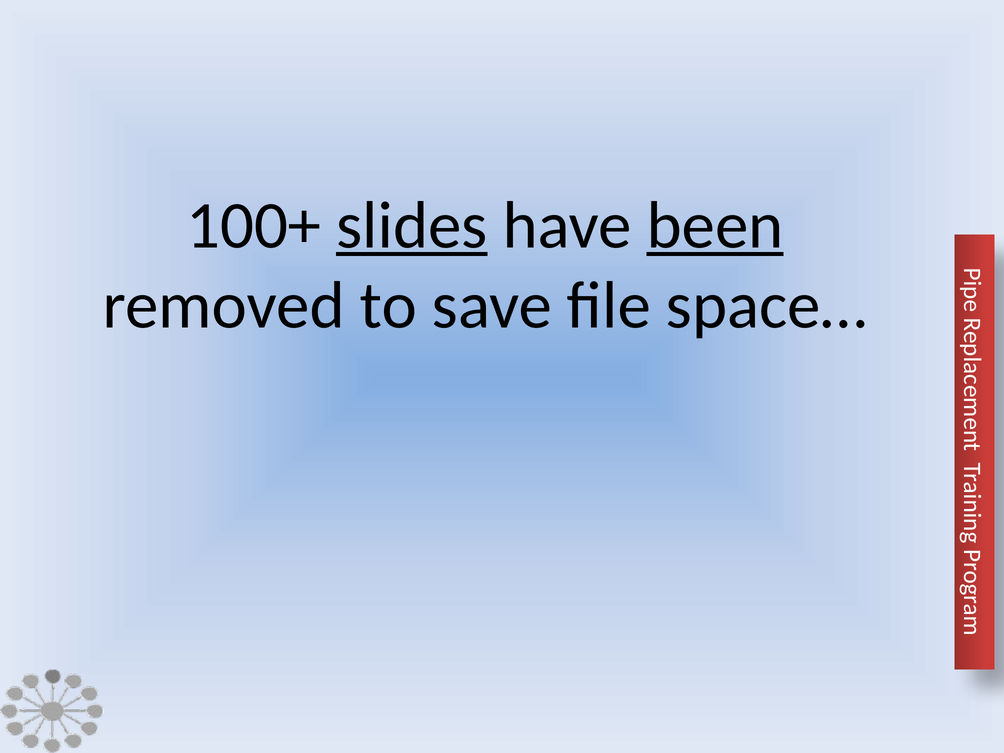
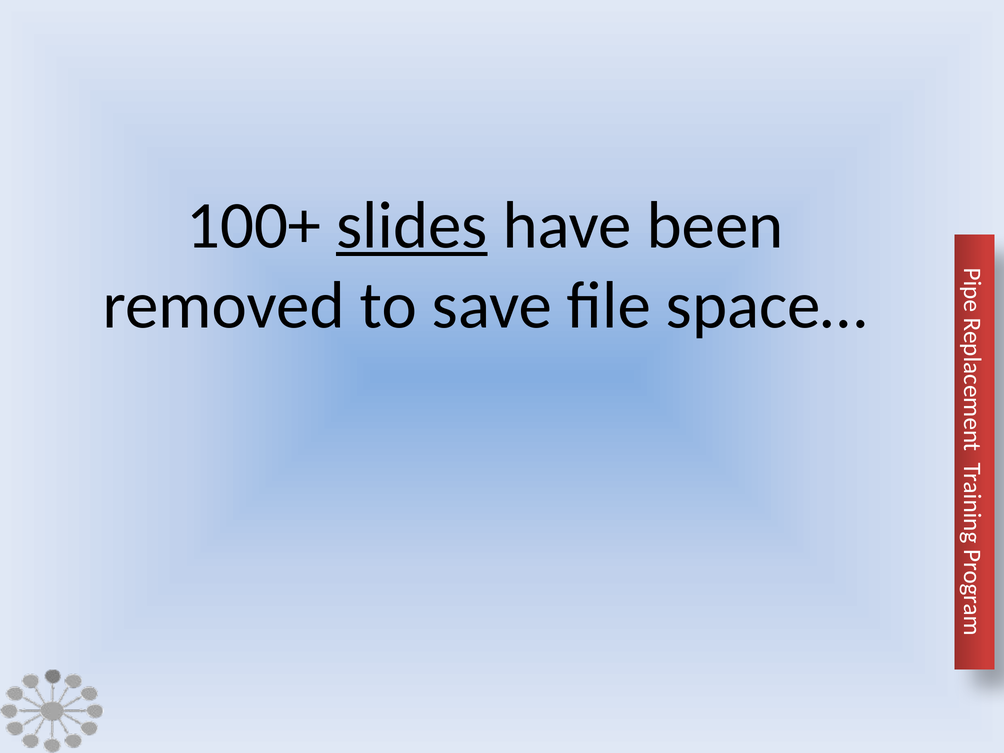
been underline: present -> none (715, 225)
